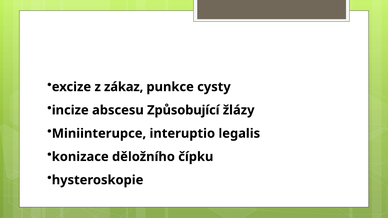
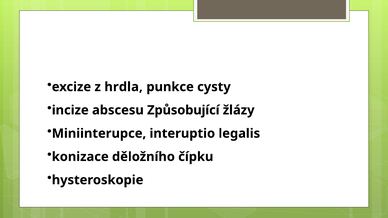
zákaz: zákaz -> hrdla (124, 87)
